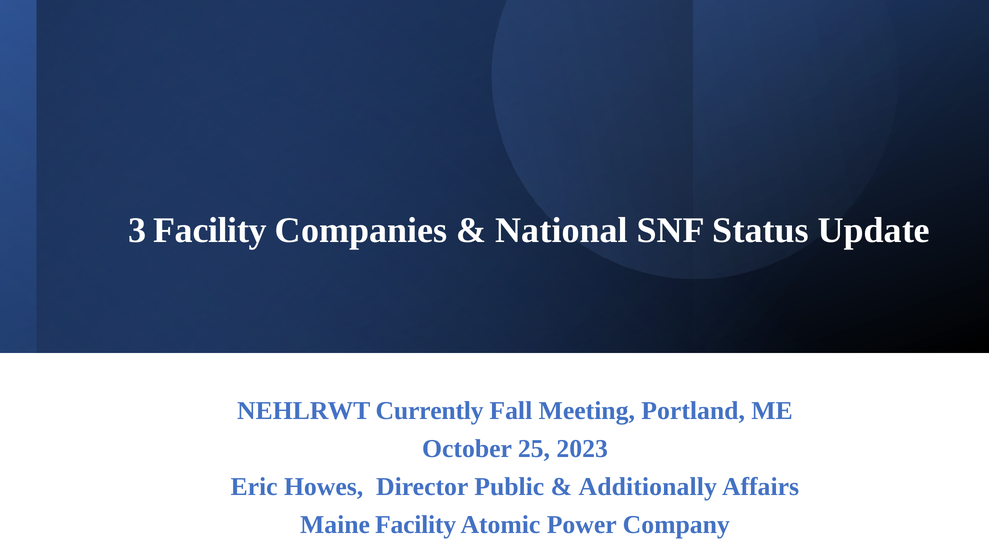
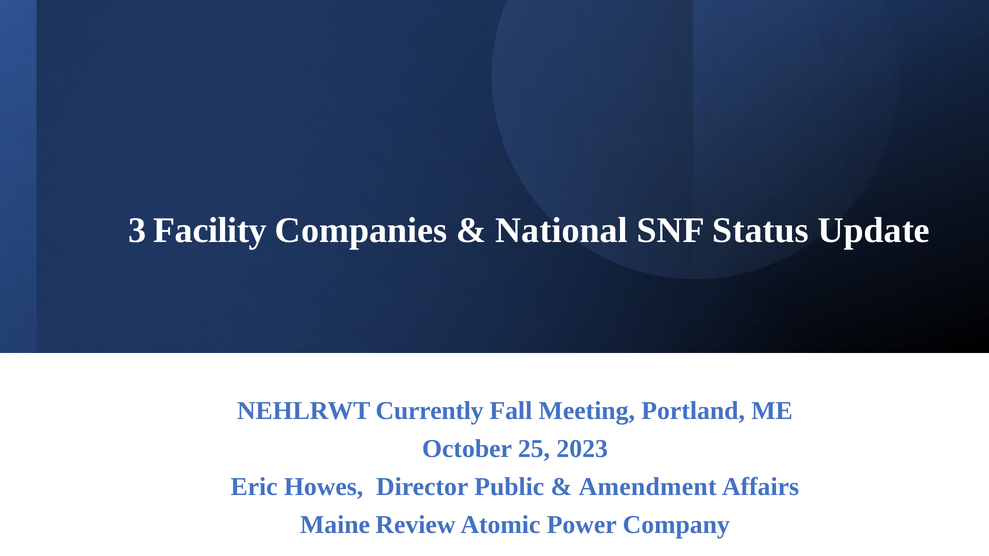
Additionally: Additionally -> Amendment (648, 487)
Maine Facility: Facility -> Review (415, 525)
